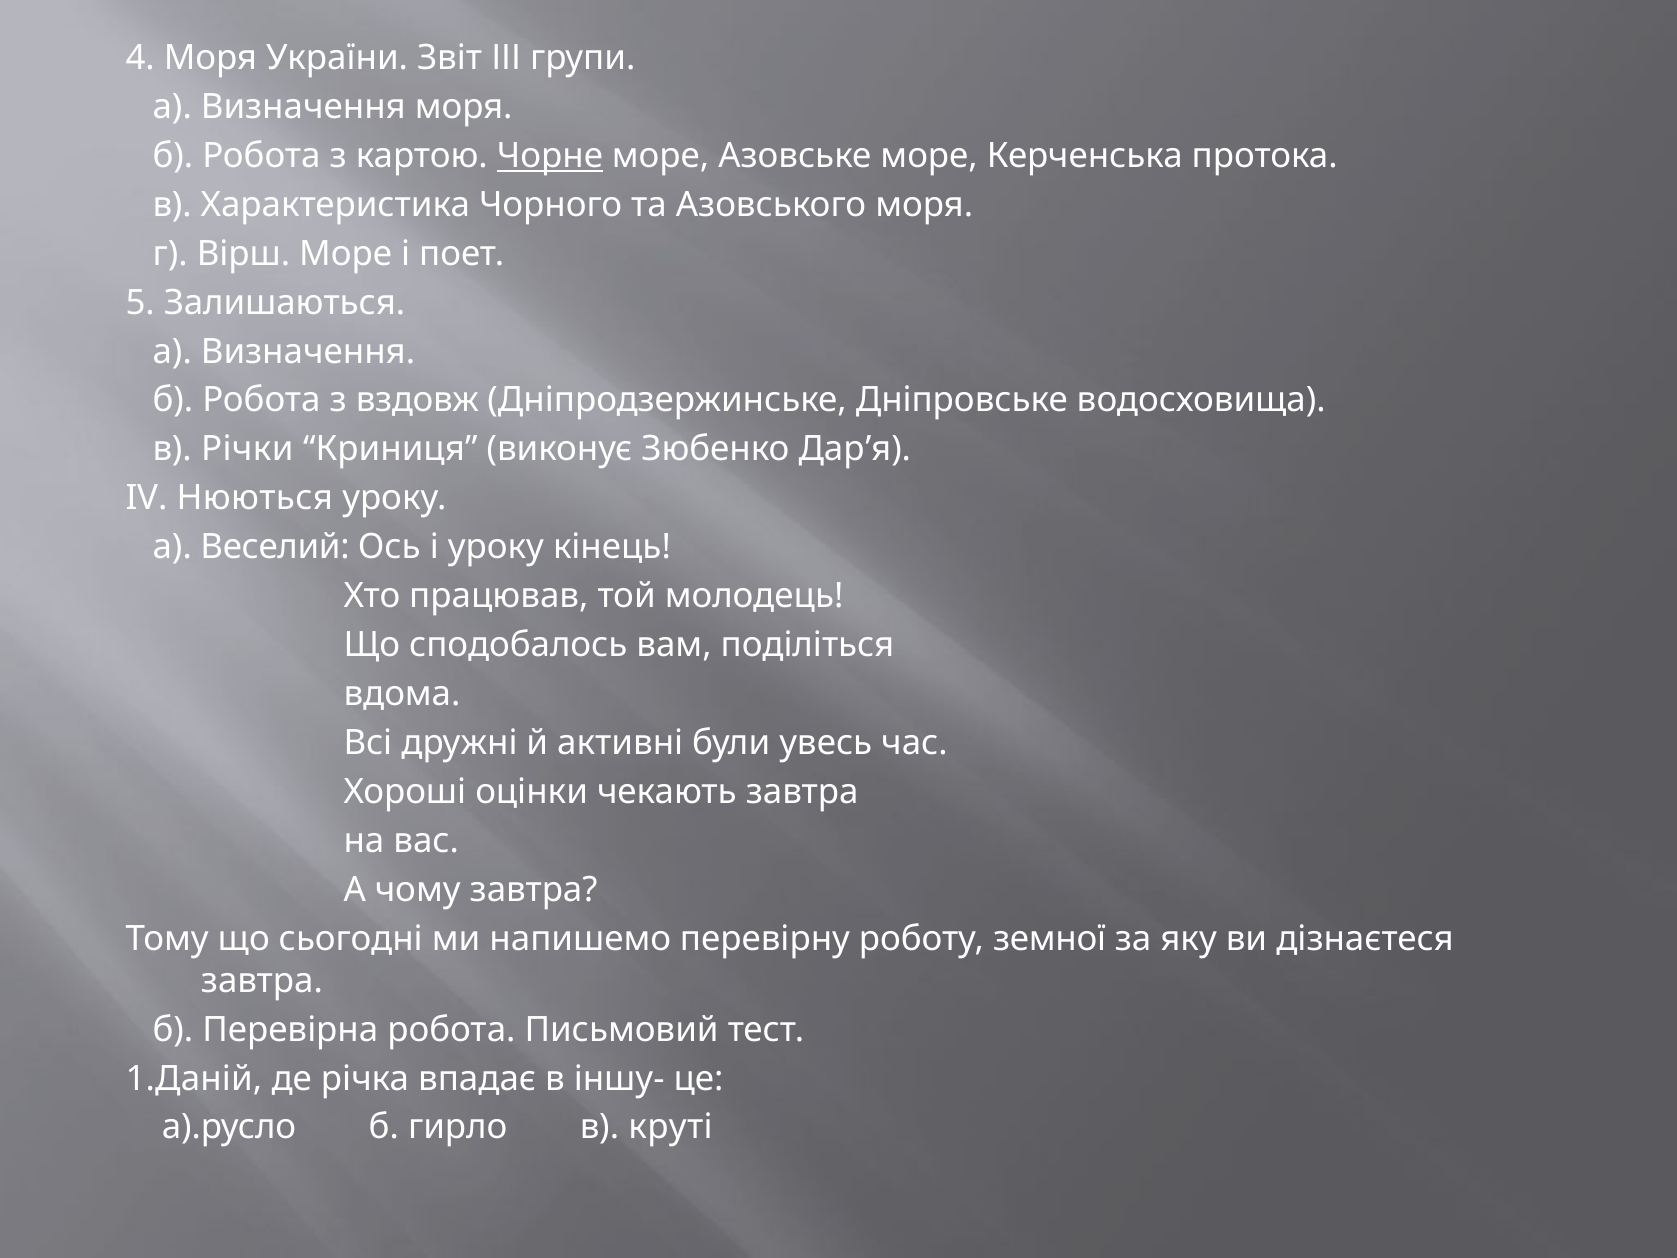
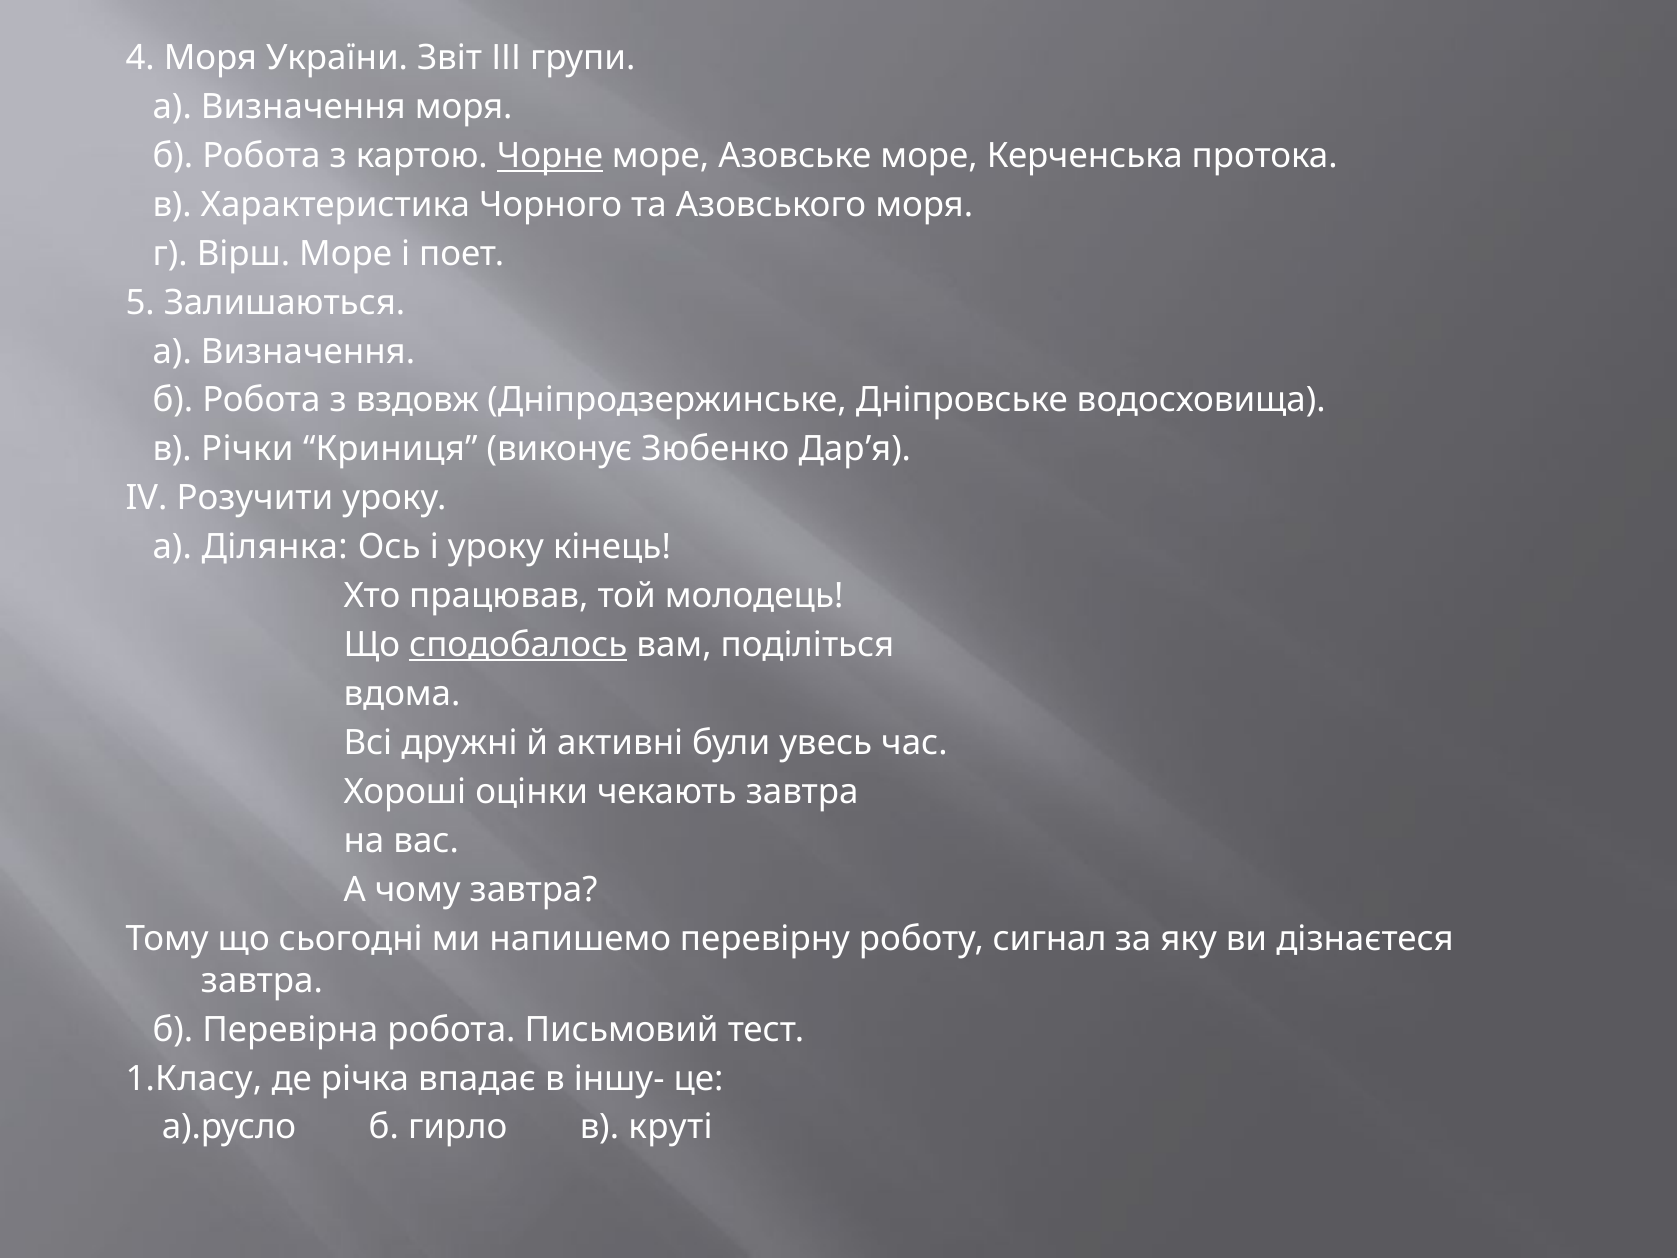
Нюються: Нюються -> Розучити (255, 498)
Веселий: Веселий -> Ділянка (275, 547)
сподобалось underline: none -> present (518, 645)
земної: земної -> сигнал (1050, 938)
1.Даній: 1.Даній -> 1.Класу (194, 1078)
